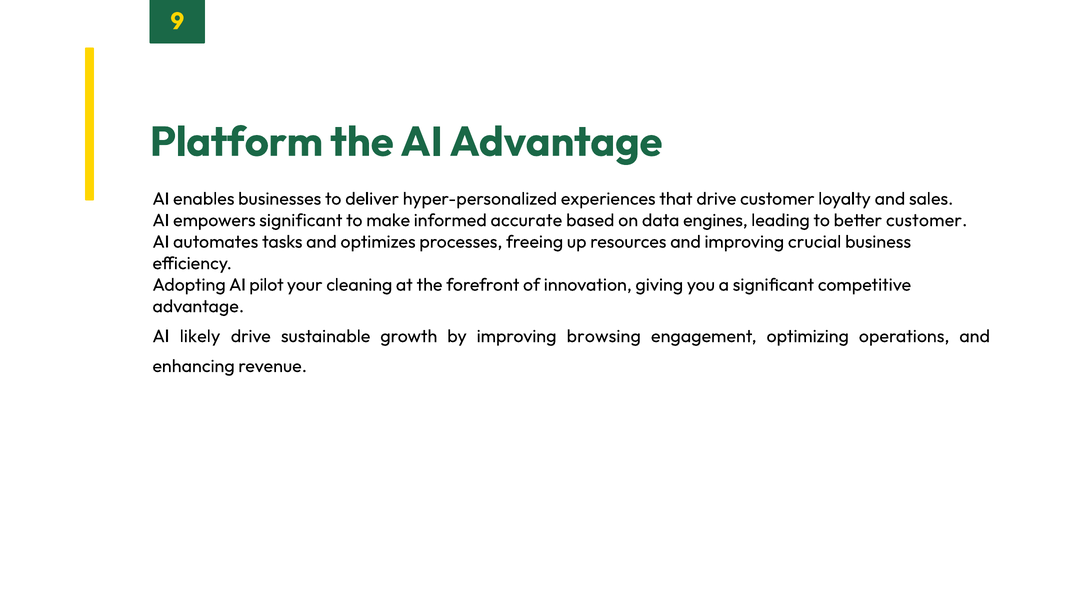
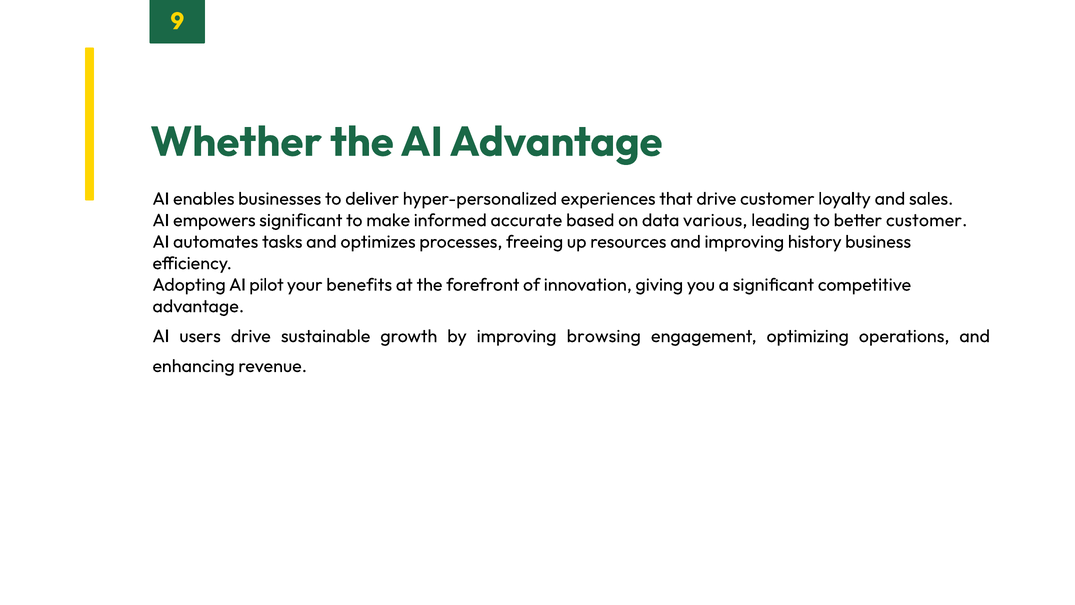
Platform: Platform -> Whether (236, 142)
engines: engines -> various (715, 220)
crucial: crucial -> history (815, 242)
cleaning: cleaning -> benefits (359, 285)
likely: likely -> users (200, 336)
